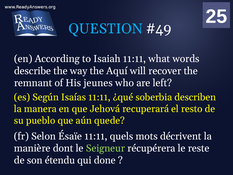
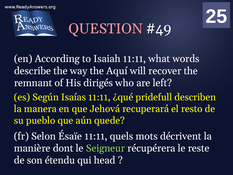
QUESTION colour: light blue -> pink (106, 29)
jeunes: jeunes -> dirigés (98, 83)
soberbia: soberbia -> pridefull (154, 97)
done: done -> head (105, 160)
